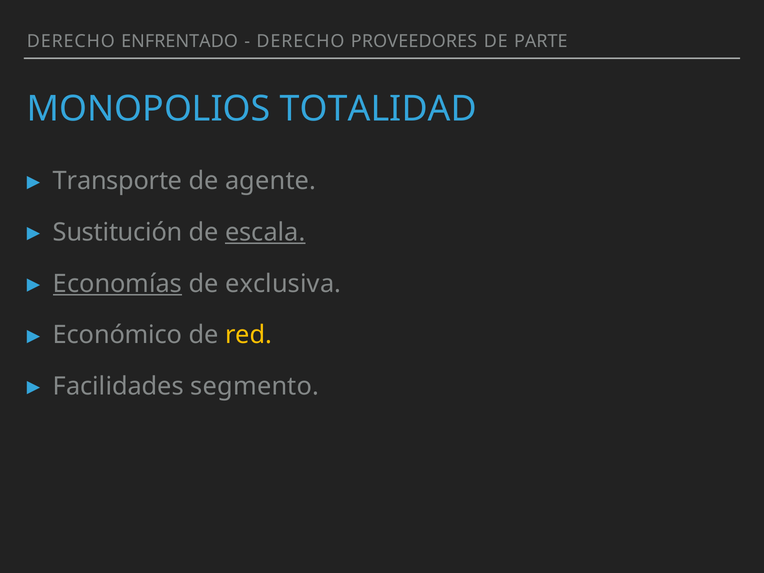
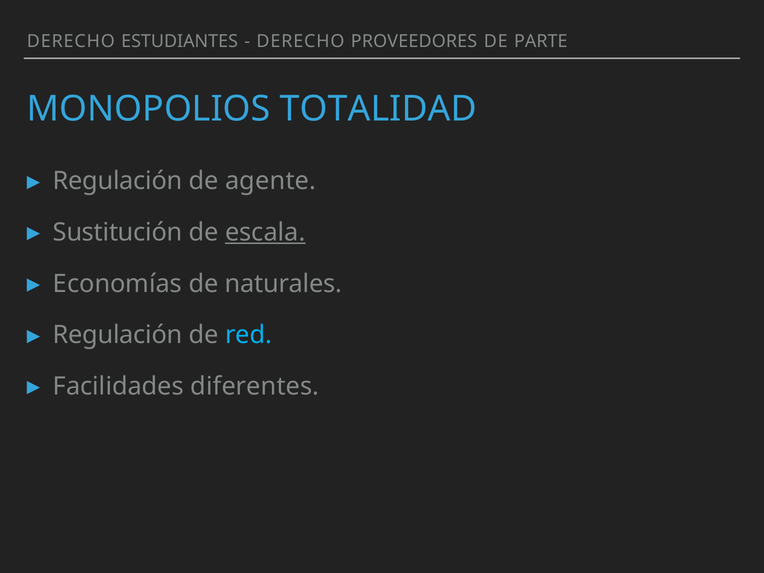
ENFRENTADO: ENFRENTADO -> ESTUDIANTES (180, 41)
Transporte: Transporte -> Regulación (118, 181)
Economías underline: present -> none (118, 284)
exclusiva: exclusiva -> naturales (283, 284)
Económico: Económico -> Regulación (118, 335)
red colour: yellow -> light blue (248, 335)
segmento: segmento -> diferentes (255, 386)
